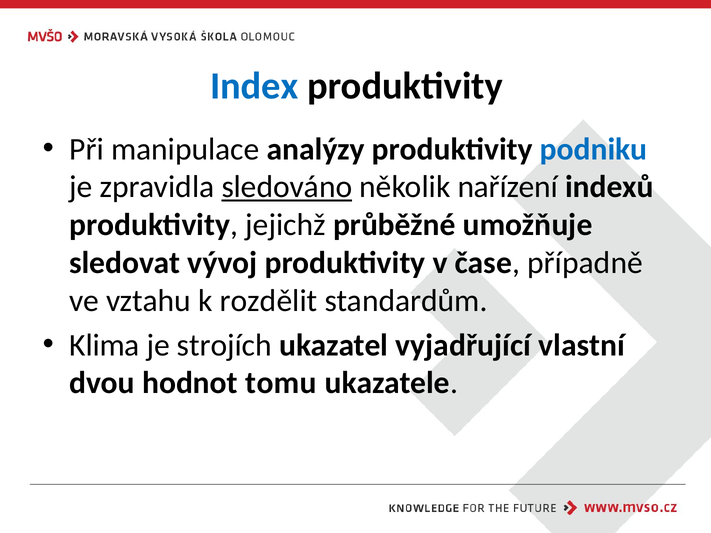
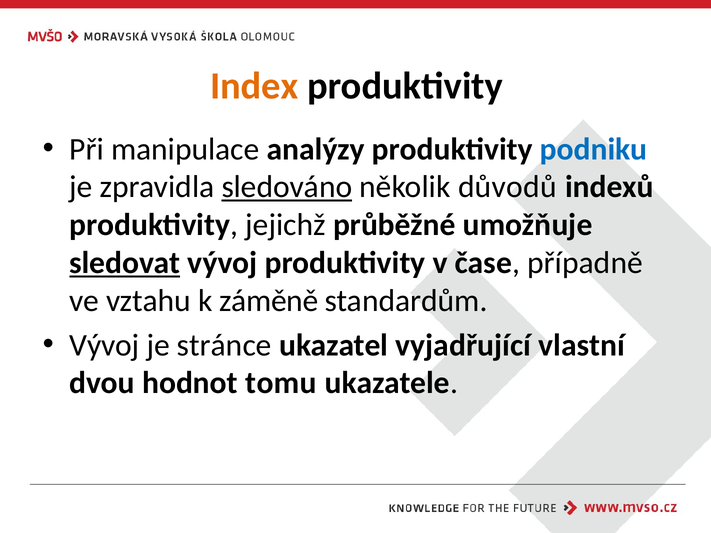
Index colour: blue -> orange (254, 86)
nařízení: nařízení -> důvodů (507, 187)
sledovat underline: none -> present (125, 263)
rozdělit: rozdělit -> záměně (269, 301)
Klima: Klima -> Vývoj (104, 345)
strojích: strojích -> stránce (224, 345)
